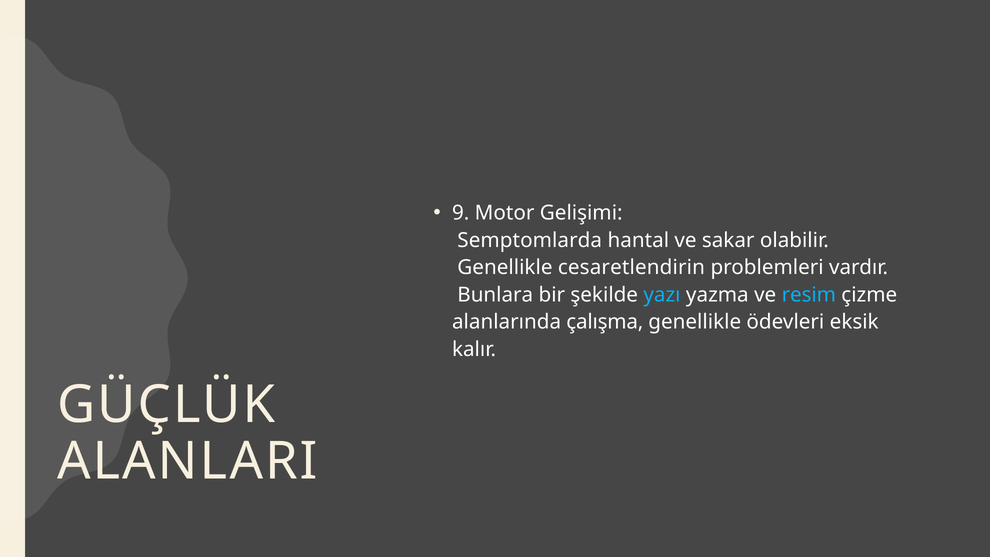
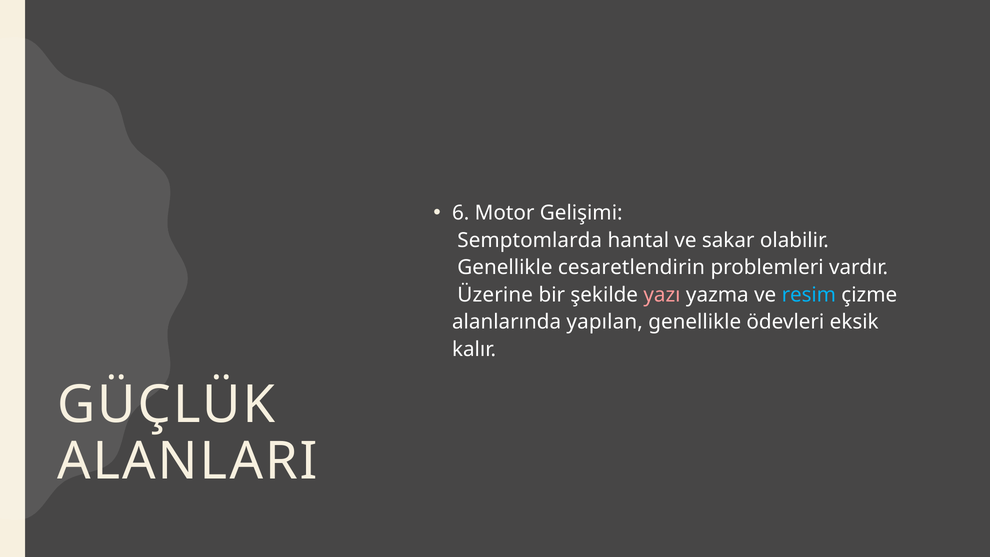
9: 9 -> 6 (461, 213)
Bunlara: Bunlara -> Üzerine (495, 295)
yazı colour: light blue -> pink (662, 295)
çalışma: çalışma -> yapılan (605, 322)
